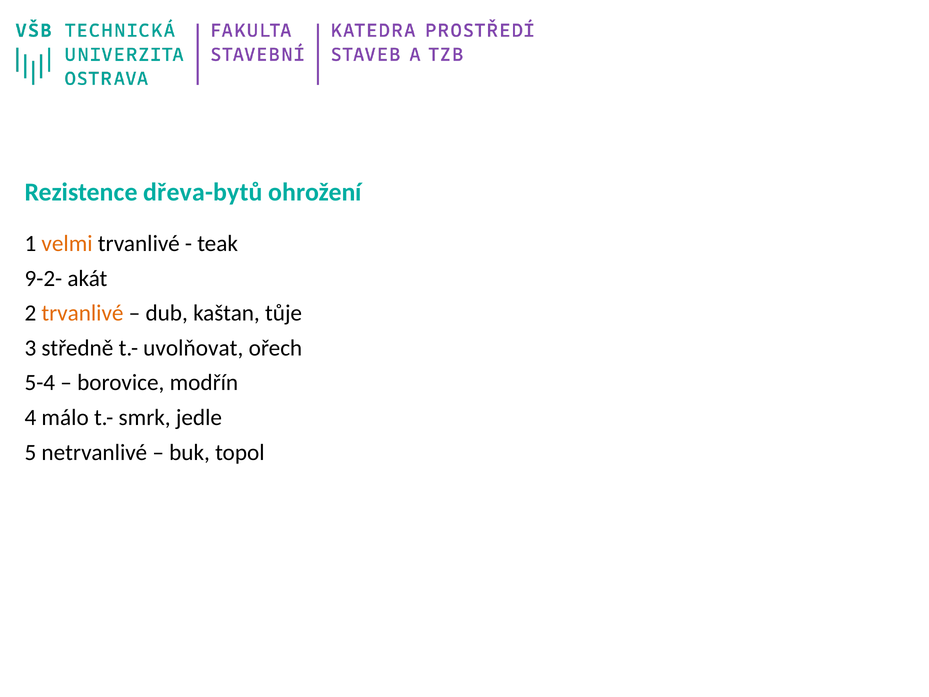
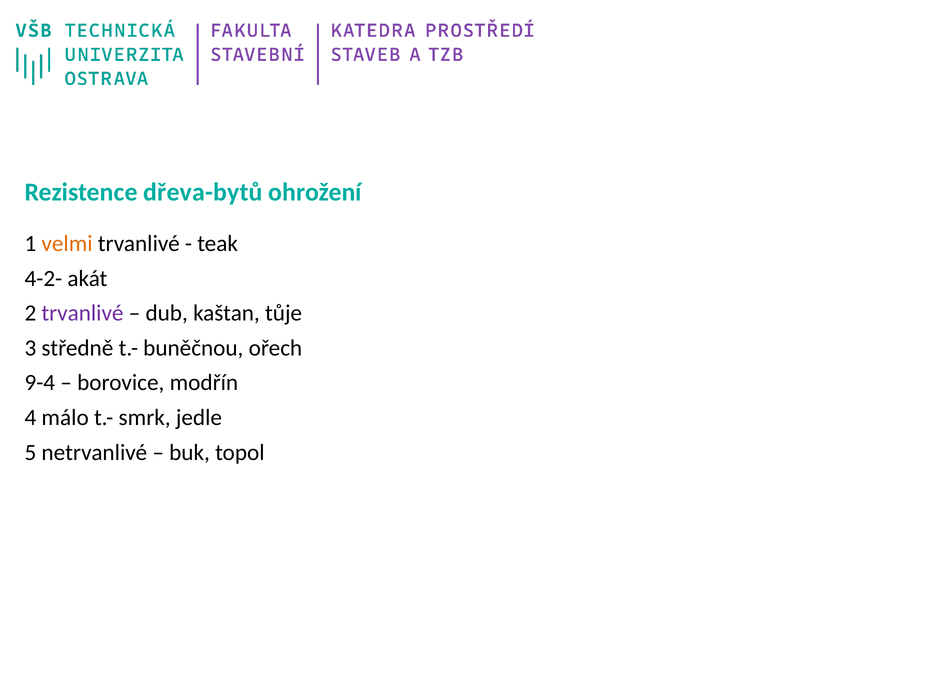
9-2-: 9-2- -> 4-2- (43, 278)
trvanlivé colour: orange -> purple (82, 313)
uvolňovat: uvolňovat -> buněčnou (193, 348)
5-4: 5-4 -> 9-4 (40, 383)
